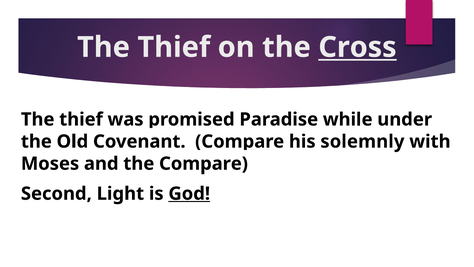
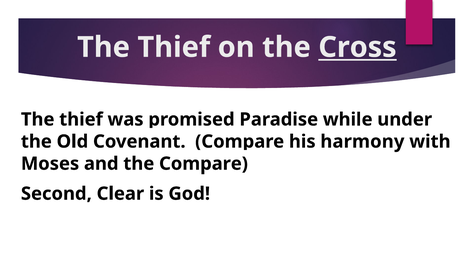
solemnly: solemnly -> harmony (362, 141)
Light: Light -> Clear (120, 193)
God underline: present -> none (189, 193)
